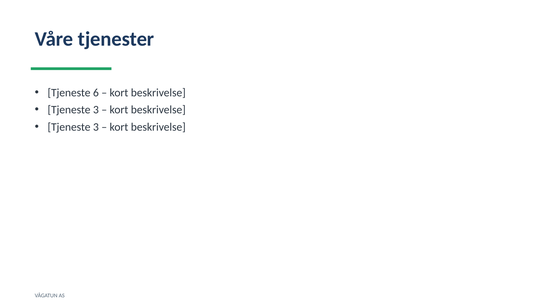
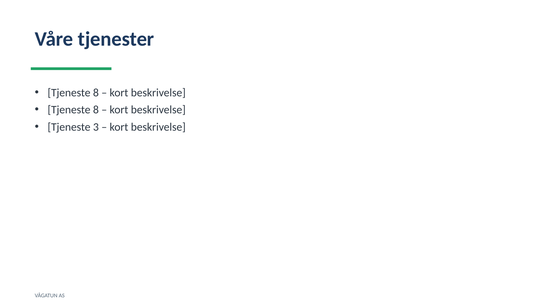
6: 6 -> 8 (96, 93)
3: 3 -> 8 (96, 110)
